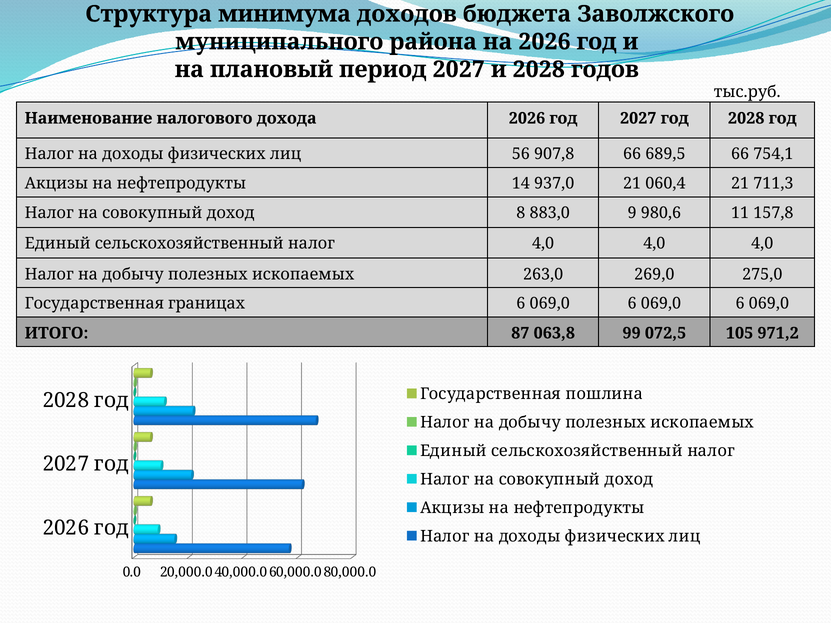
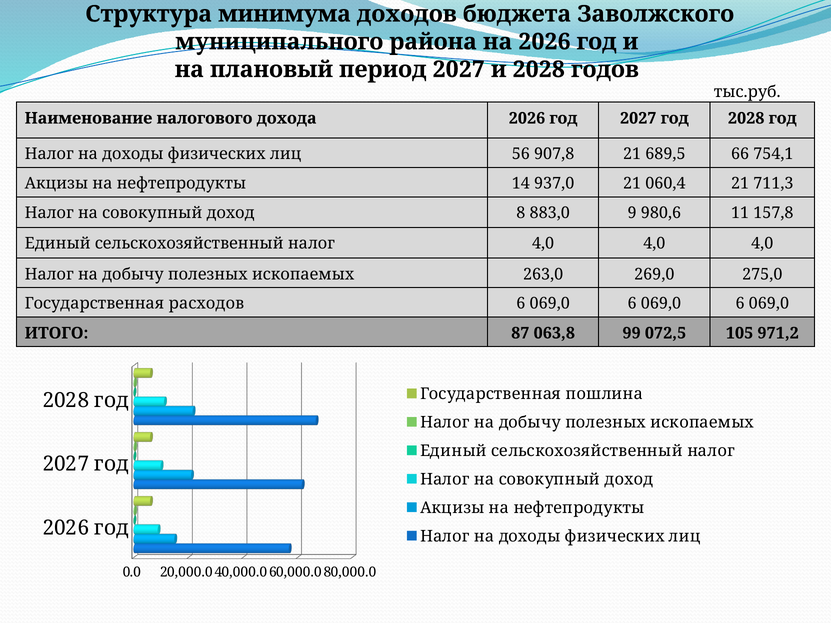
907,8 66: 66 -> 21 (632, 154)
границах: границах -> расходов (206, 304)
